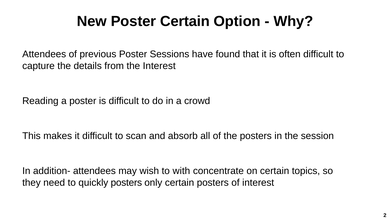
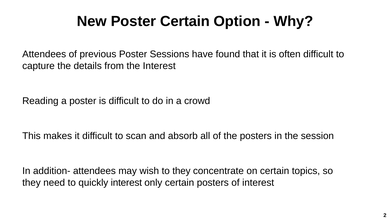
to with: with -> they (181, 171)
quickly posters: posters -> interest (126, 183)
